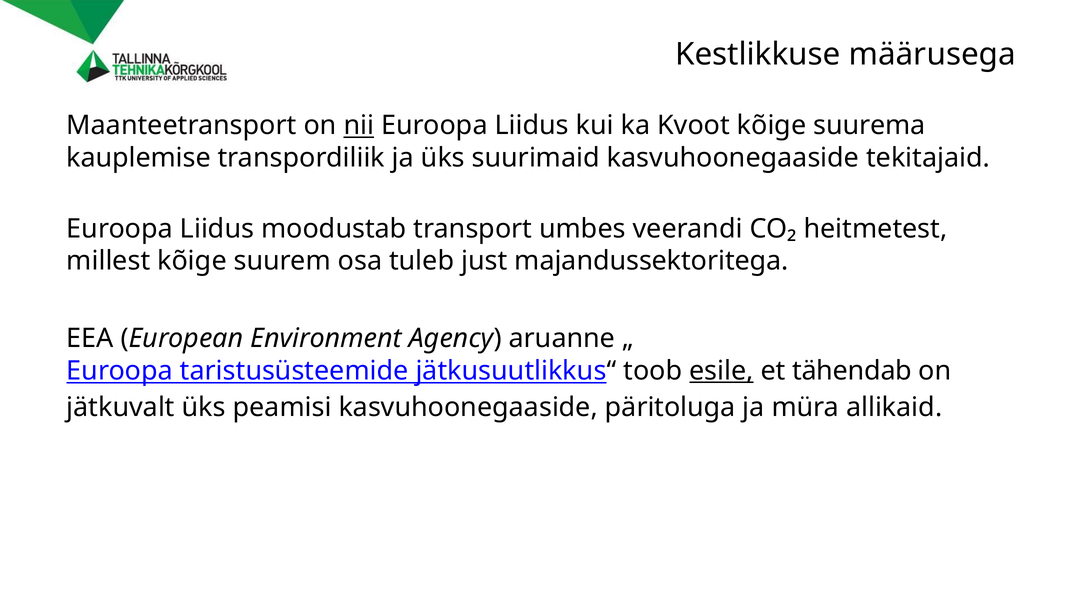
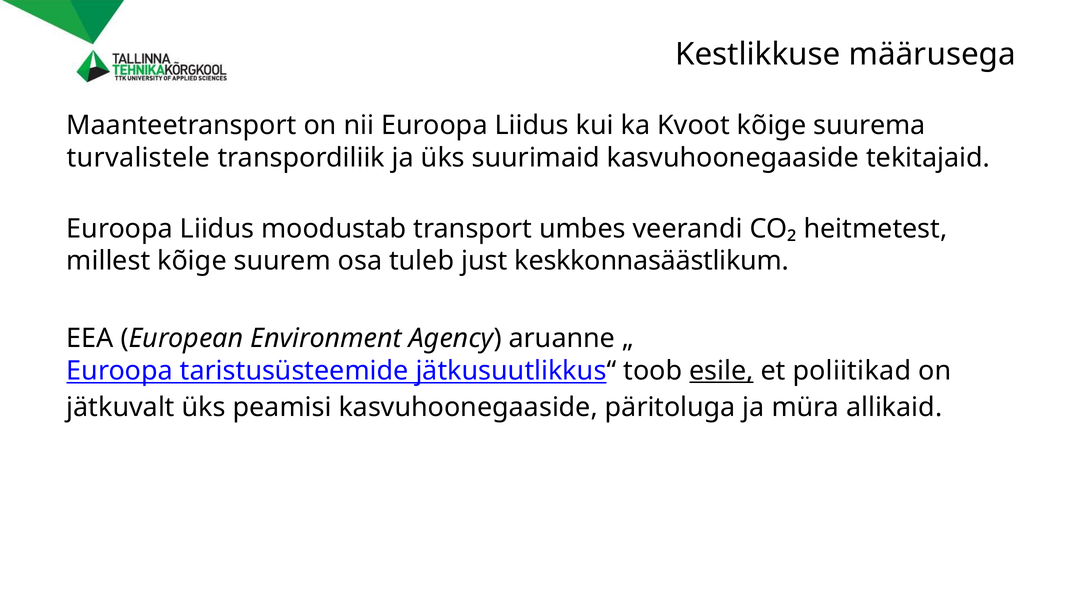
nii underline: present -> none (359, 126)
kauplemise: kauplemise -> turvalistele (138, 158)
majandussektoritega: majandussektoritega -> keskkonnasäästlikum (652, 261)
tähendab: tähendab -> poliitikad (852, 371)
